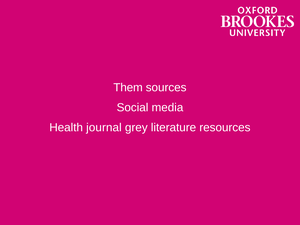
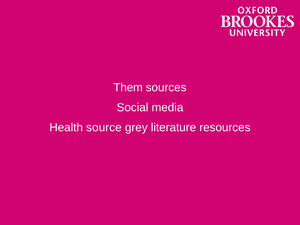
journal: journal -> source (104, 128)
